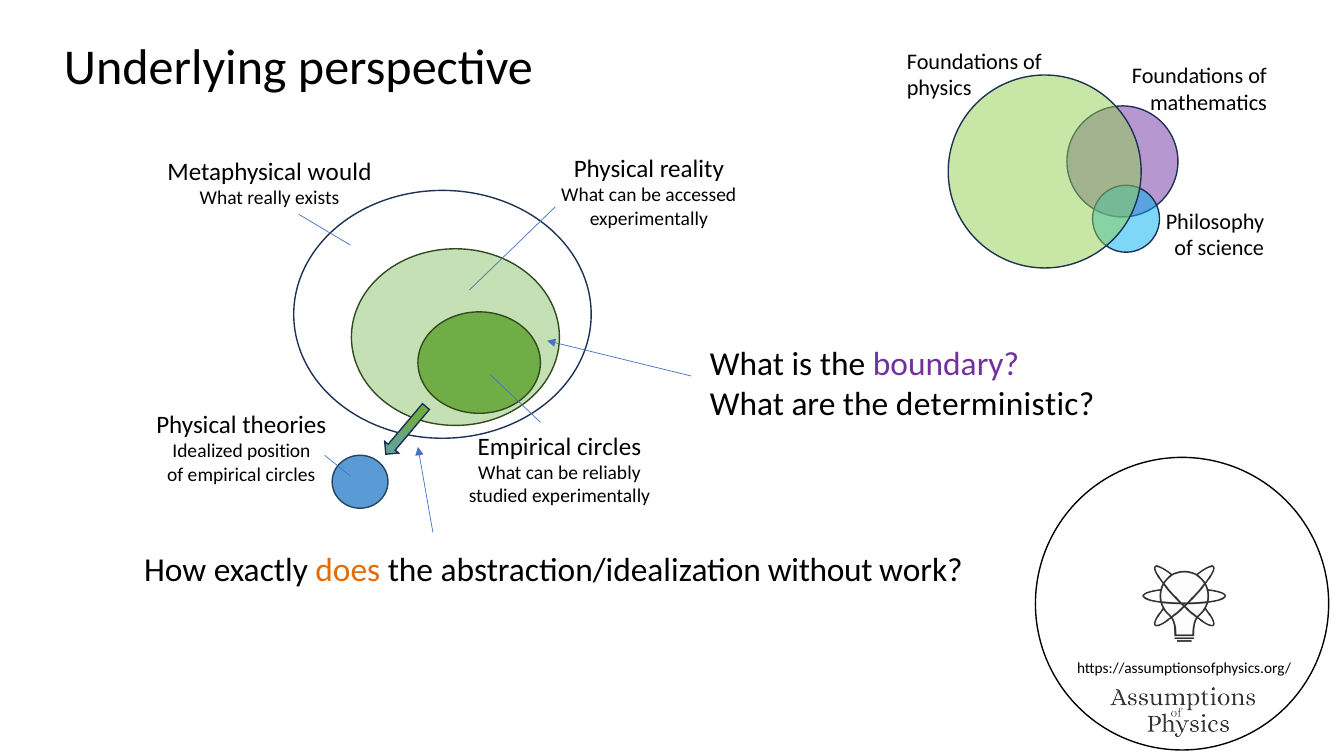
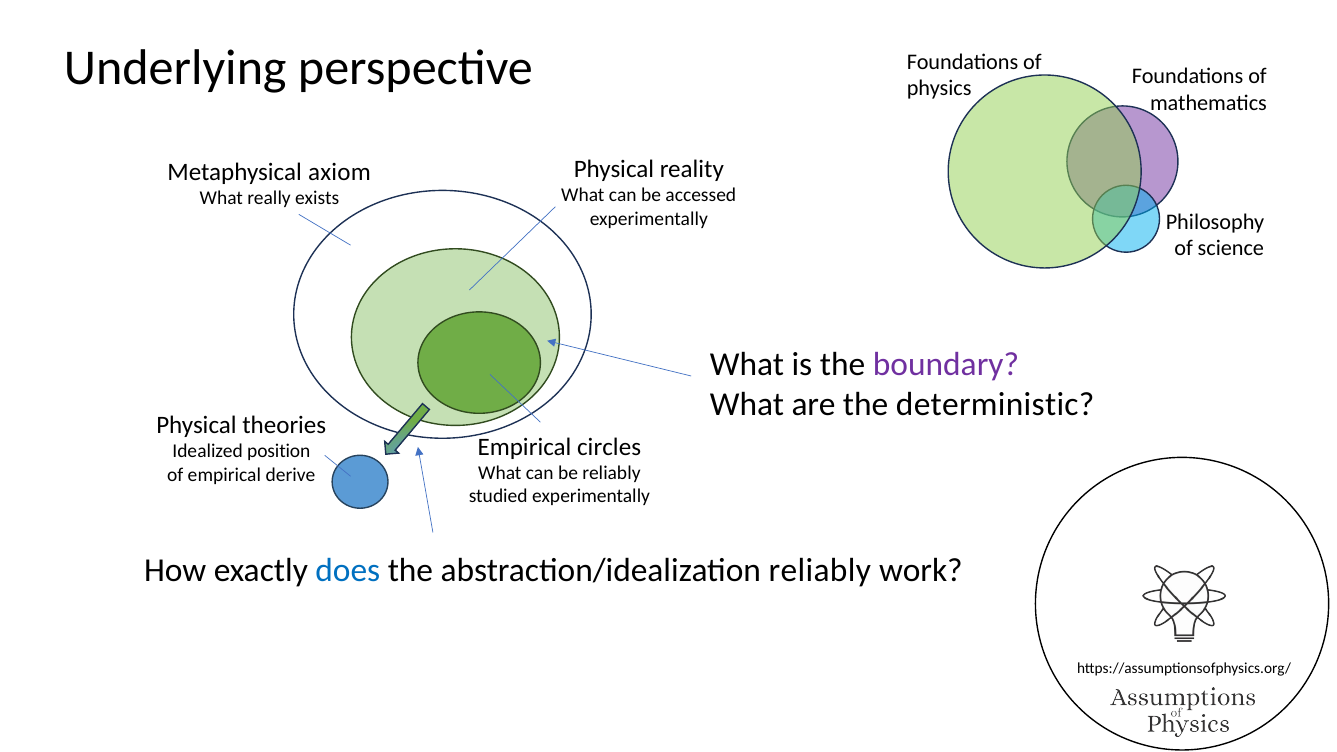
would: would -> axiom (339, 172)
of empirical circles: circles -> derive (290, 475)
does colour: orange -> blue (348, 570)
abstraction/idealization without: without -> reliably (820, 570)
